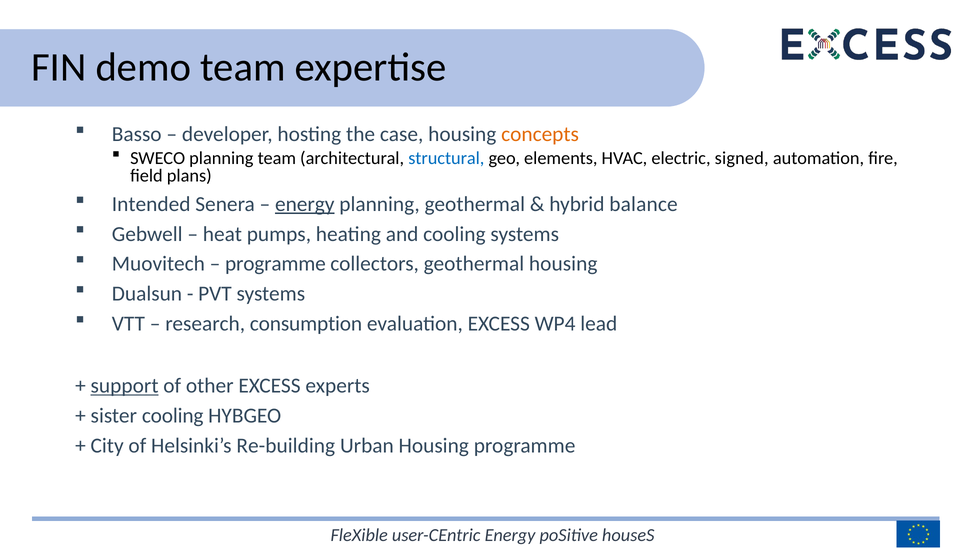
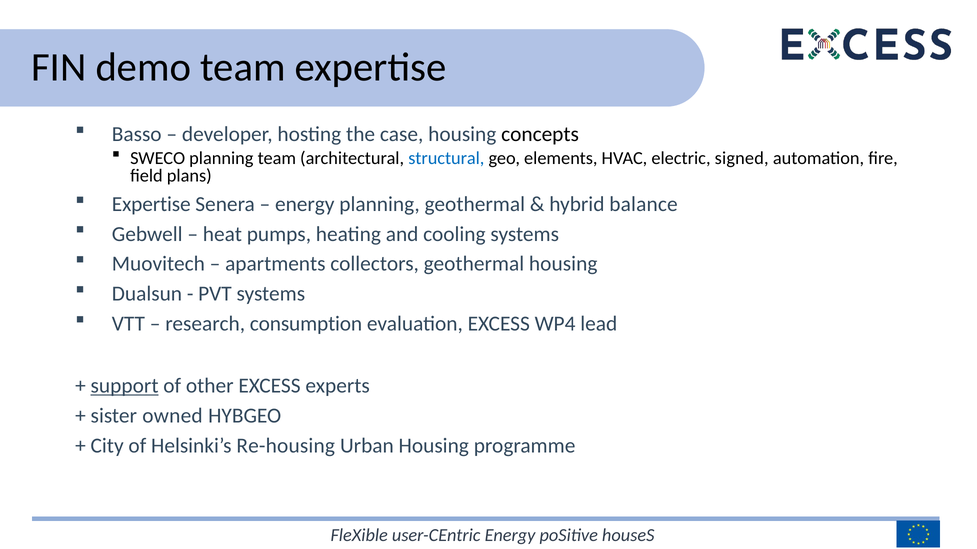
concepts colour: orange -> black (540, 134)
Intended: Intended -> Expertise (151, 204)
energy underline: present -> none (305, 204)
programme: programme -> apartments (275, 264)
sister cooling: cooling -> owned (172, 416)
Re-building: Re-building -> Re-housing (286, 446)
